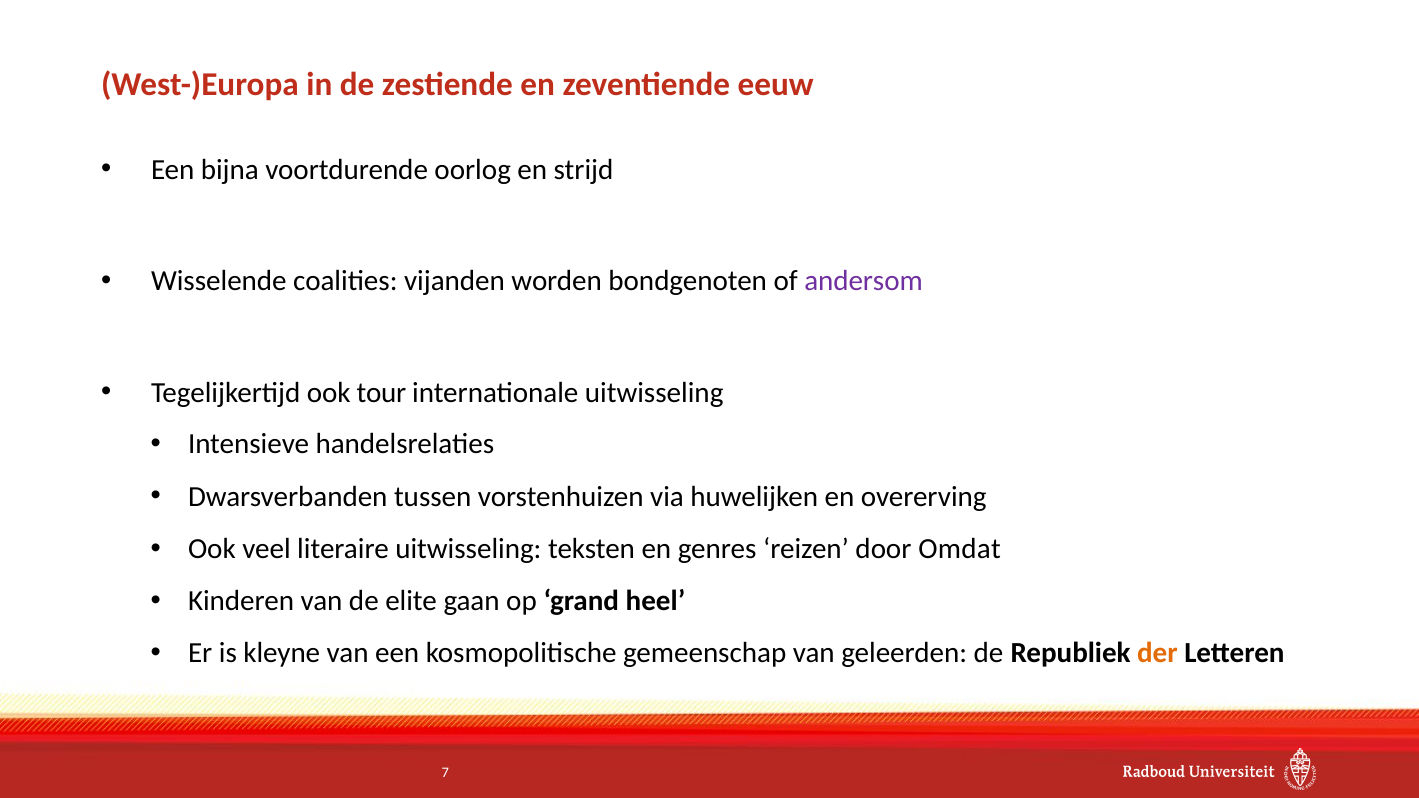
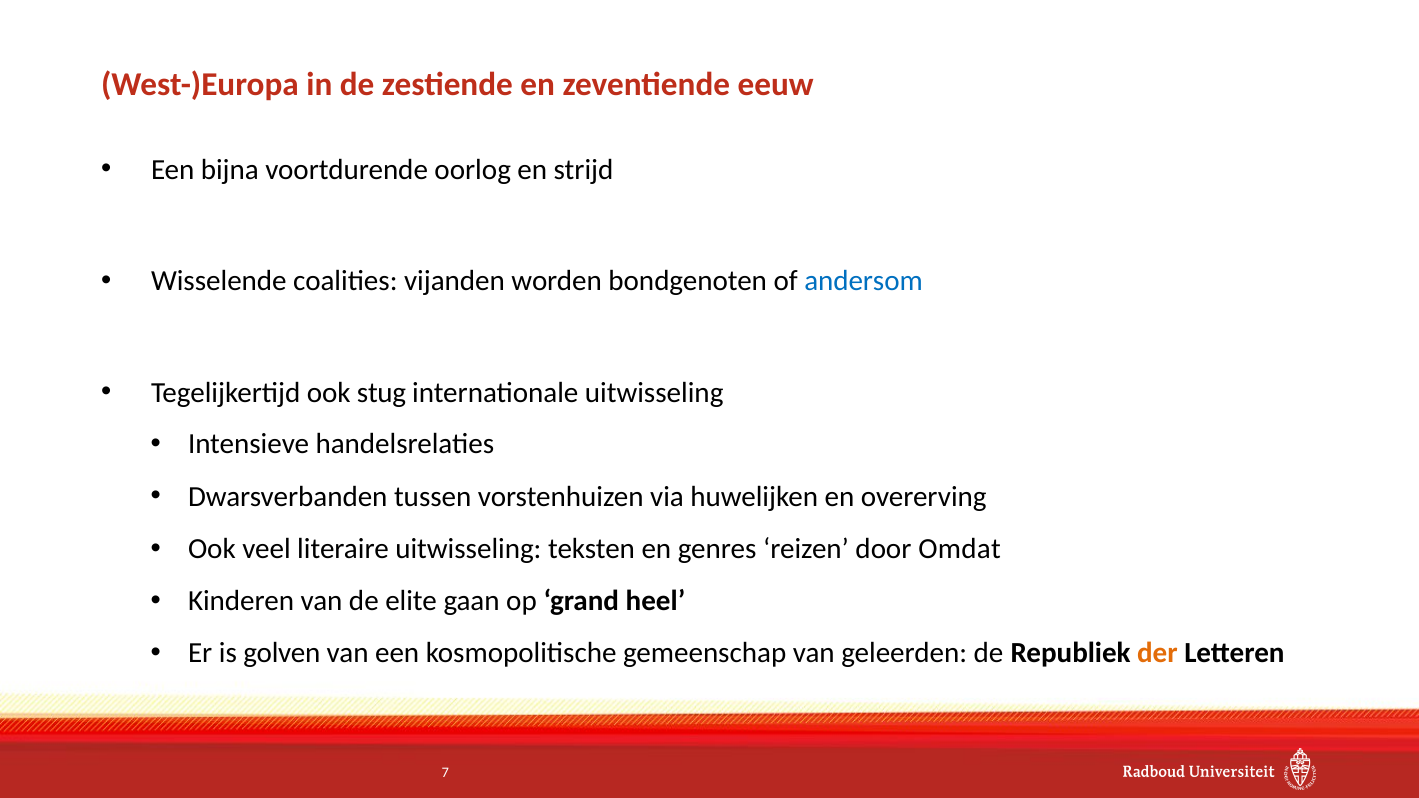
andersom colour: purple -> blue (864, 281)
tour: tour -> stug (382, 393)
kleyne: kleyne -> golven (282, 653)
